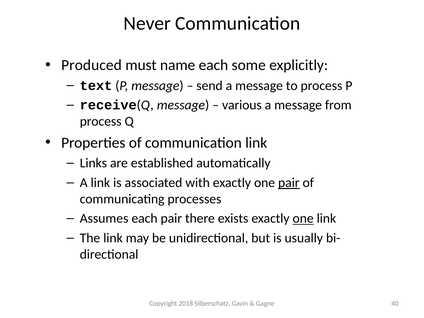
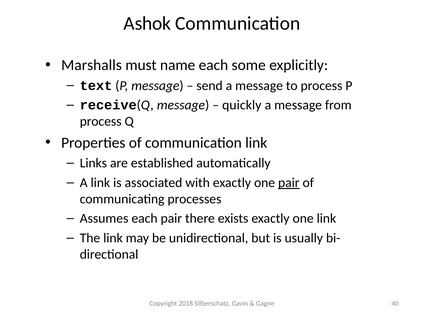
Never: Never -> Ashok (147, 23)
Produced: Produced -> Marshalls (92, 65)
various: various -> quickly (242, 105)
one underline: present -> none (303, 218)
